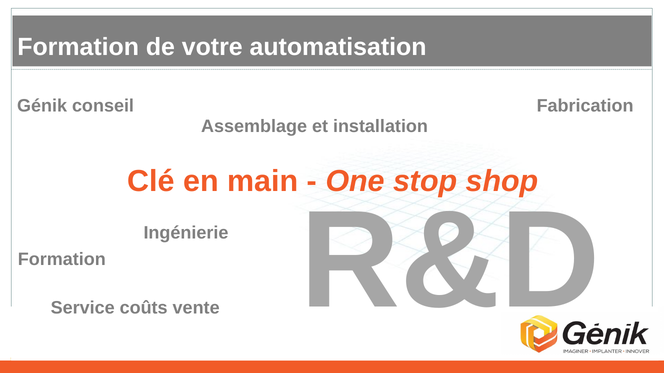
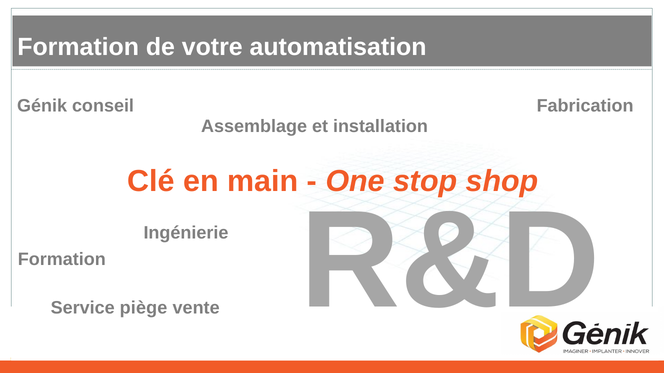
coûts: coûts -> piège (144, 308)
